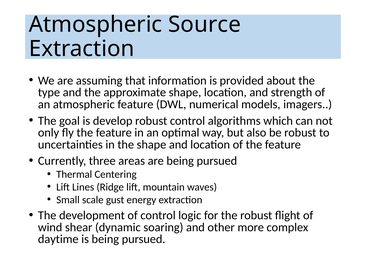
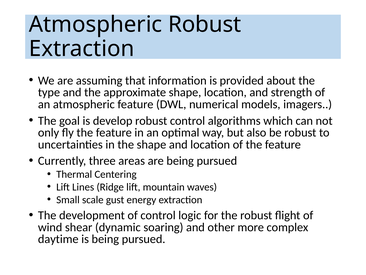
Atmospheric Source: Source -> Robust (205, 24)
